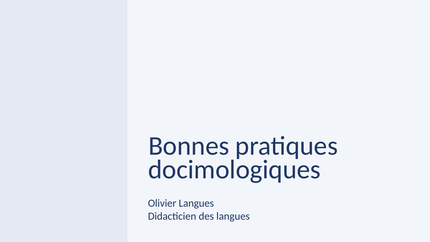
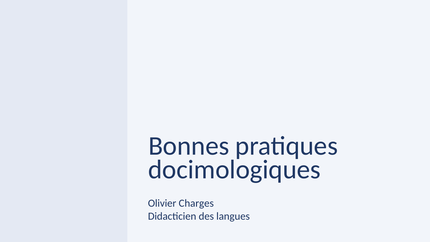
Olivier Langues: Langues -> Charges (196, 203)
